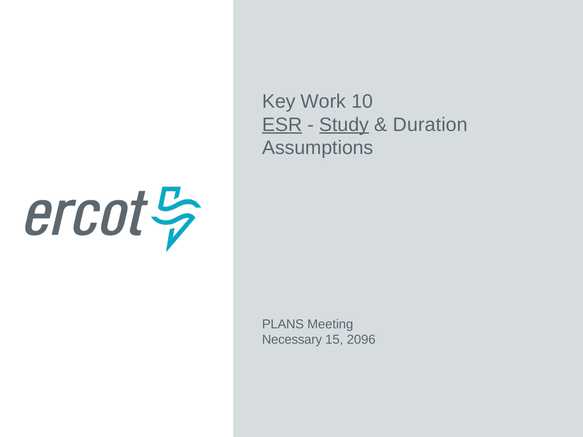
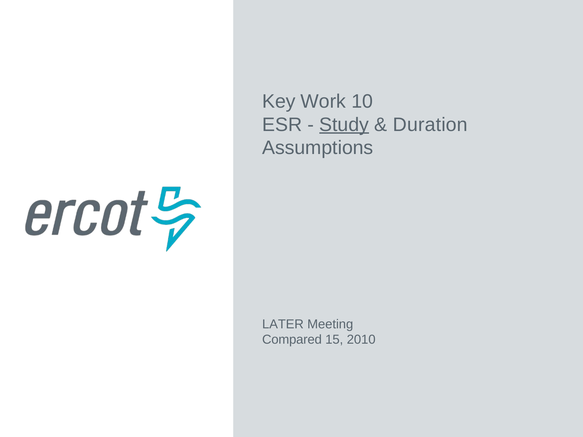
ESR underline: present -> none (282, 125)
PLANS: PLANS -> LATER (283, 324)
Necessary: Necessary -> Compared (292, 340)
2096: 2096 -> 2010 (361, 340)
